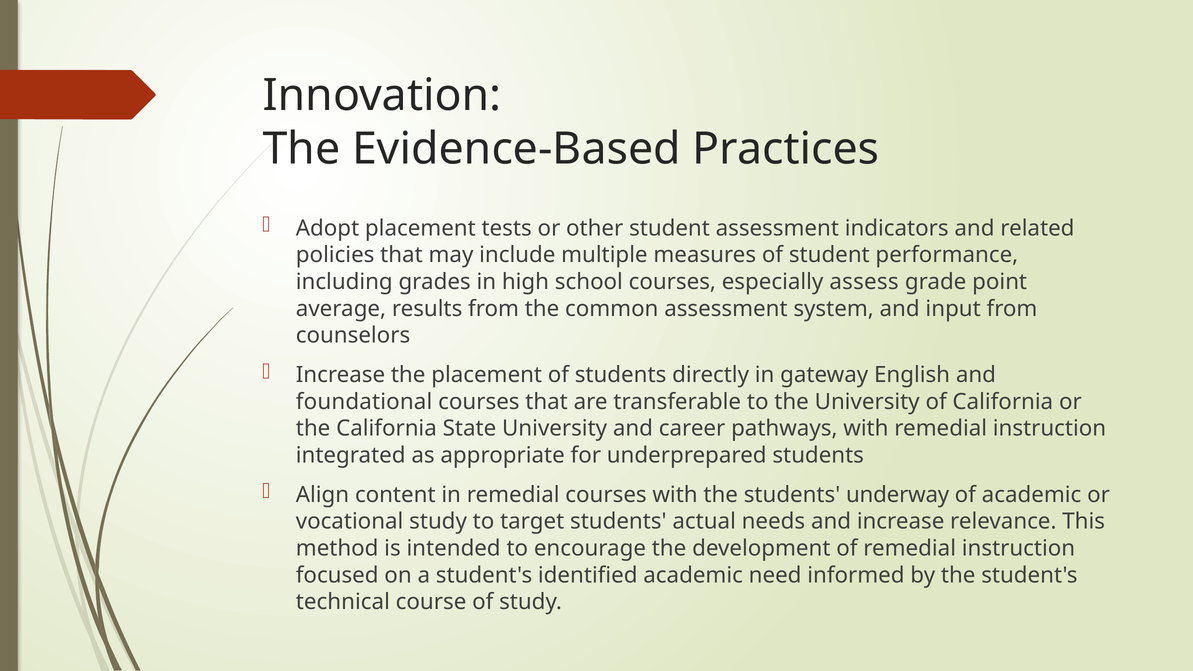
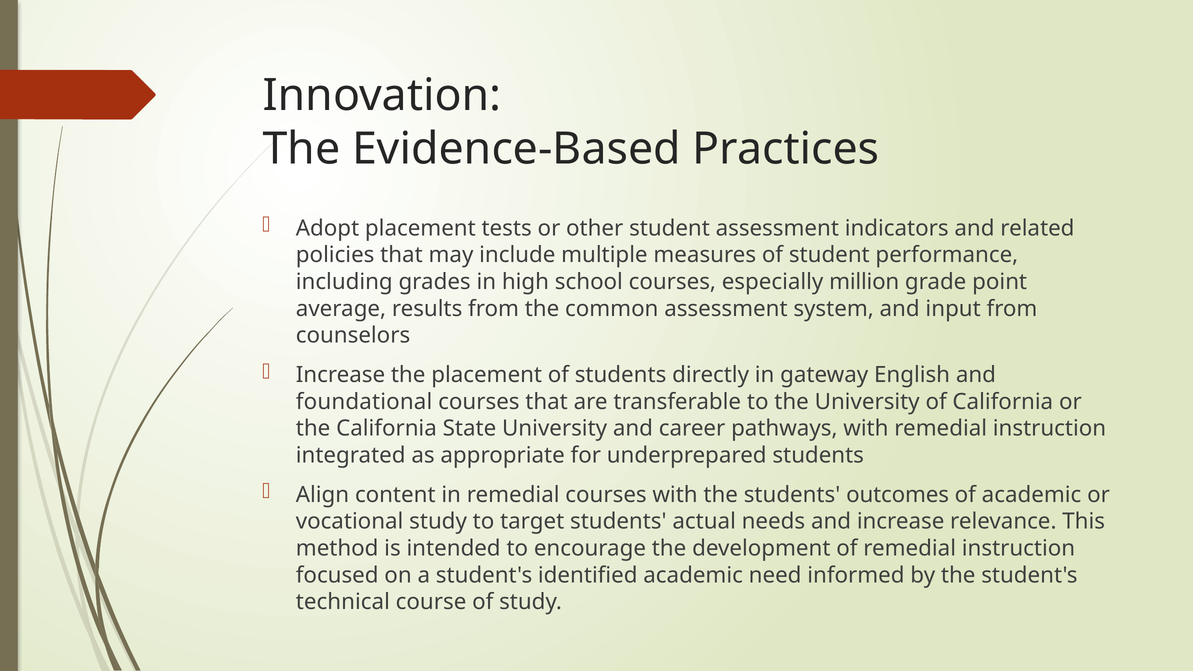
assess: assess -> million (864, 282)
underway: underway -> outcomes (898, 495)
